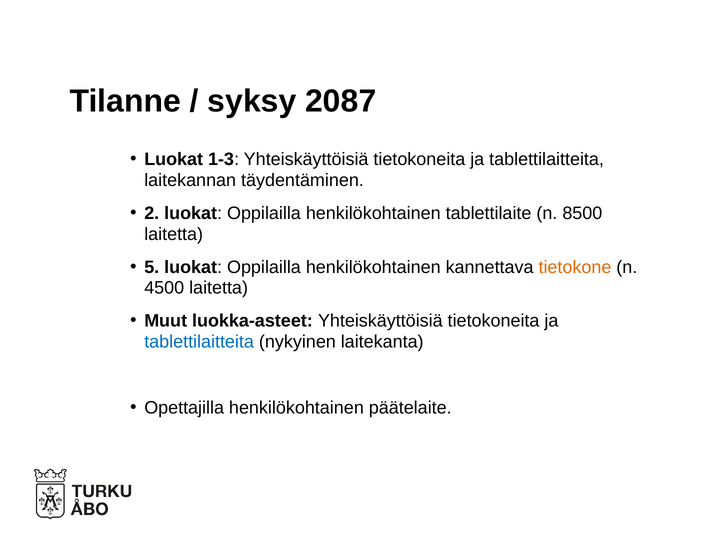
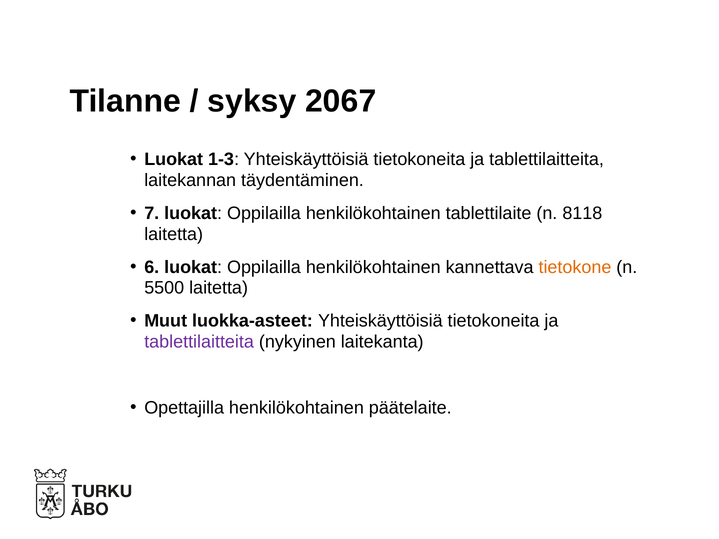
2087: 2087 -> 2067 (341, 101)
2: 2 -> 7 (152, 213)
8500: 8500 -> 8118 (582, 213)
5: 5 -> 6 (152, 267)
4500: 4500 -> 5500 (164, 288)
tablettilaitteita colour: blue -> purple (199, 342)
